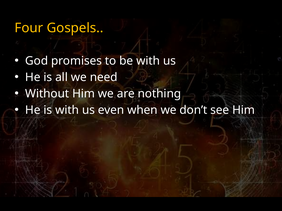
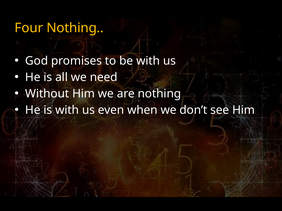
Four Gospels: Gospels -> Nothing (75, 28)
